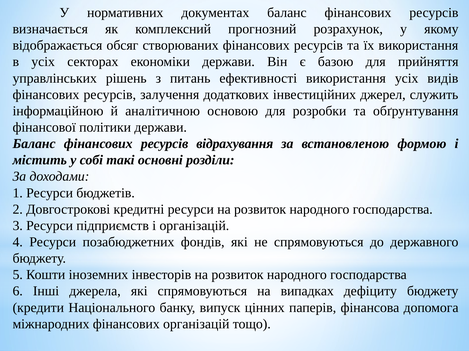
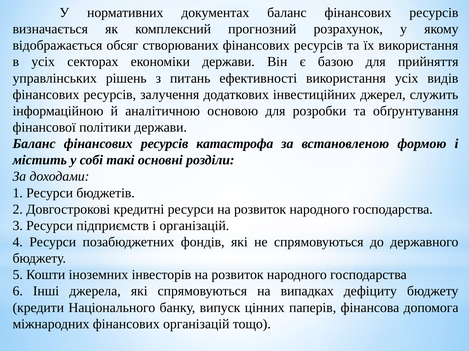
відрахування: відрахування -> катастрофа (235, 144)
